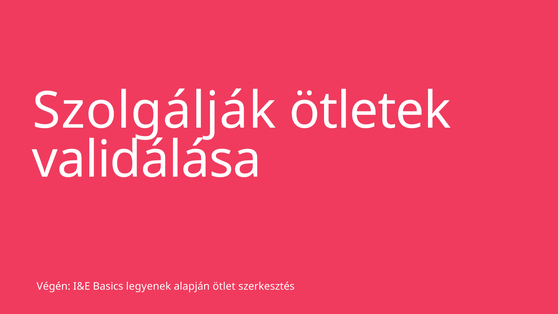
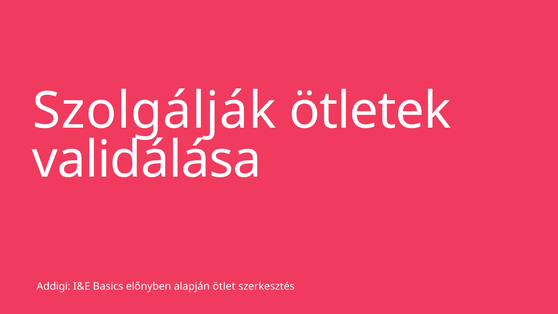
Végén: Végén -> Addigi (54, 286)
legyenek: legyenek -> előnyben (149, 286)
